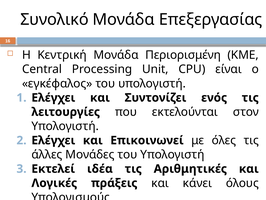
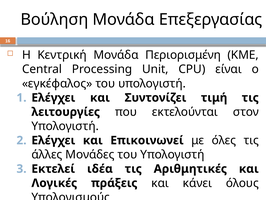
Συνολικό: Συνολικό -> Βούληση (54, 19)
ενός: ενός -> τιμή (214, 97)
